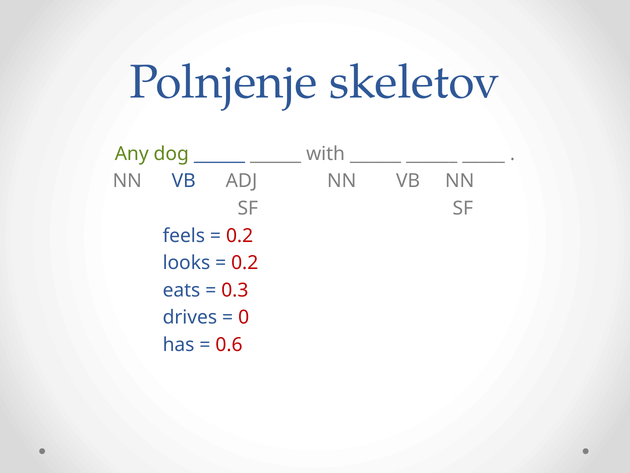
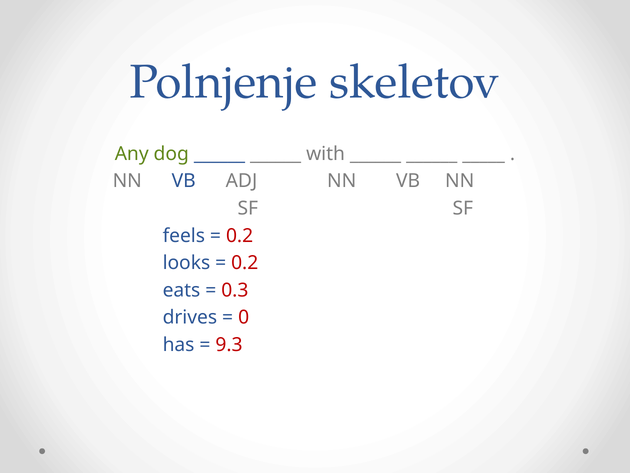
0.6: 0.6 -> 9.3 (229, 345)
